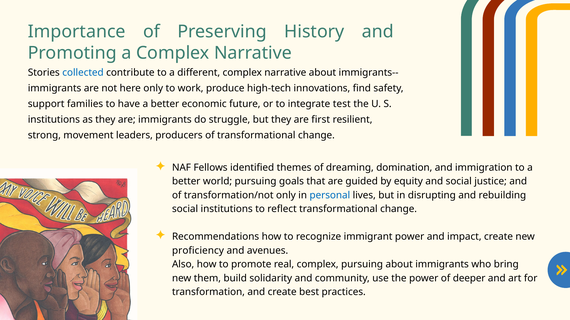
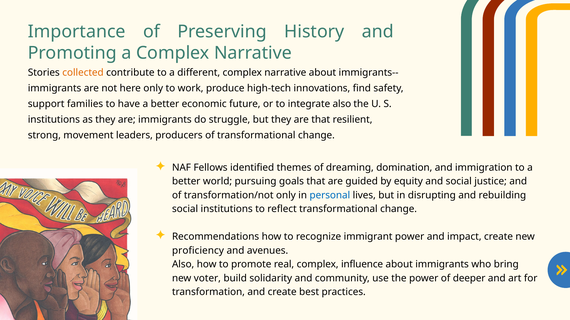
collected colour: blue -> orange (83, 73)
integrate test: test -> also (342, 104)
are first: first -> that (321, 120)
complex pursuing: pursuing -> influence (362, 265)
them: them -> voter (207, 279)
